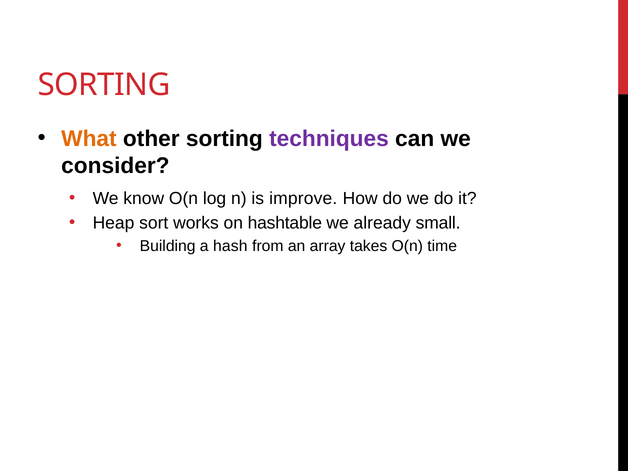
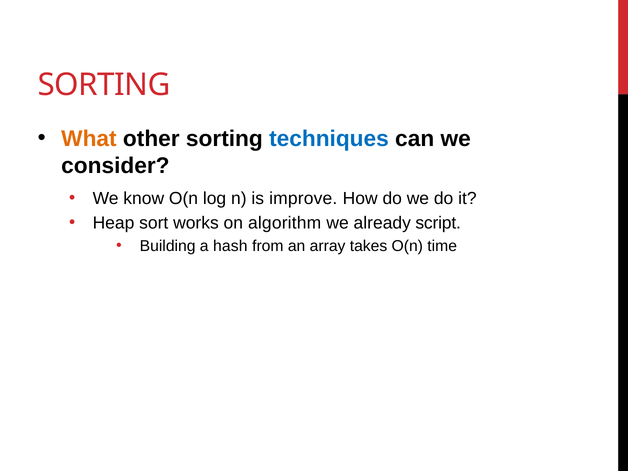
techniques colour: purple -> blue (329, 139)
hashtable: hashtable -> algorithm (285, 223)
small: small -> script (438, 223)
